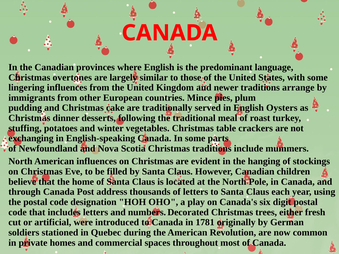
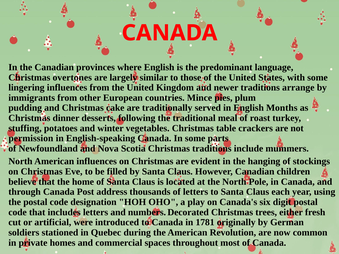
Oysters: Oysters -> Months (282, 108)
exchanging: exchanging -> permission (31, 138)
